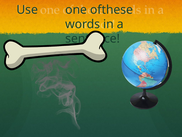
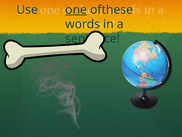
one underline: none -> present (76, 10)
